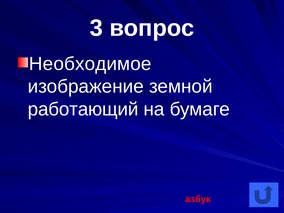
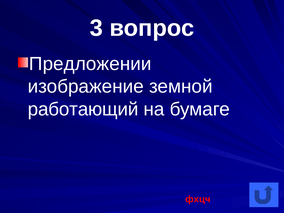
Необходимое: Необходимое -> Предложении (90, 64)
азбук: азбук -> фхцч (198, 199)
